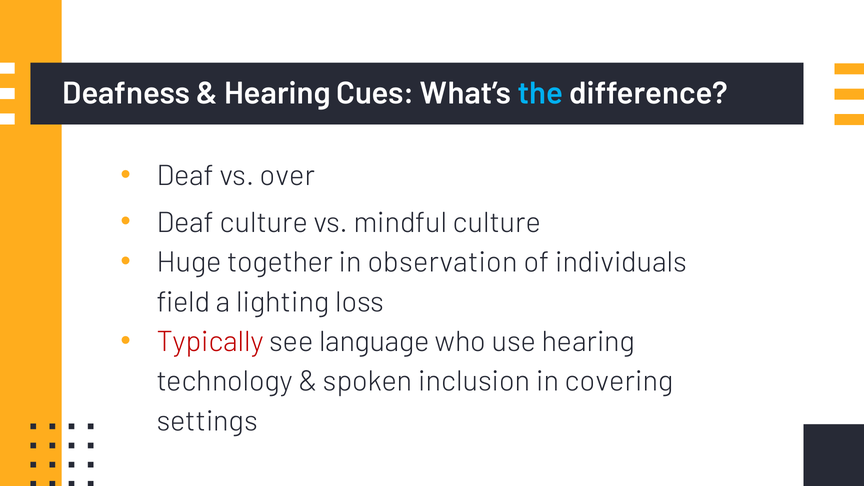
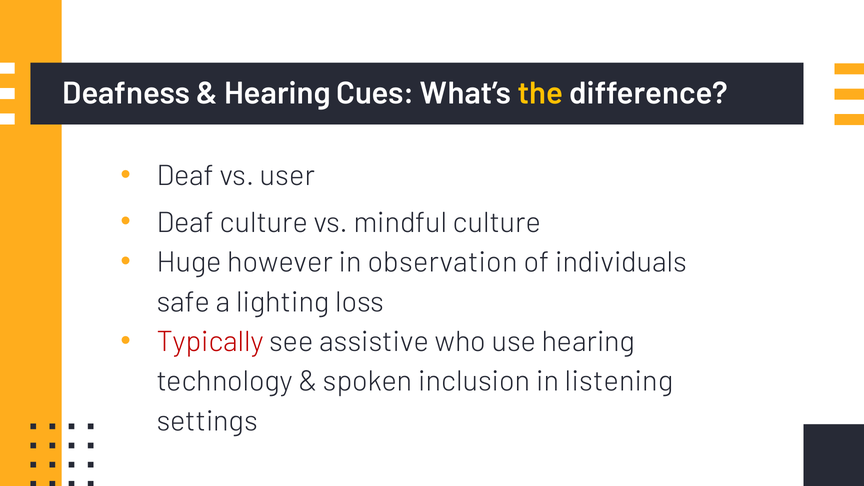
the colour: light blue -> yellow (540, 93)
over: over -> user (287, 176)
together: together -> however (280, 262)
field: field -> safe (183, 302)
language: language -> assistive (374, 342)
covering: covering -> listening (619, 382)
